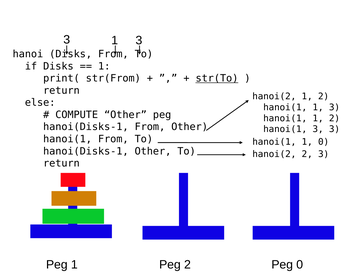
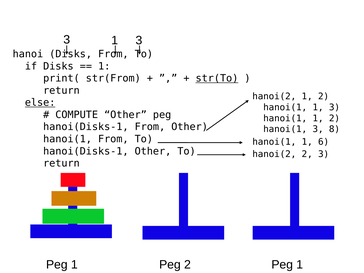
else underline: none -> present (40, 103)
3 3: 3 -> 8 (334, 129)
1 0: 0 -> 6 (324, 142)
2 Peg 0: 0 -> 1 (300, 265)
